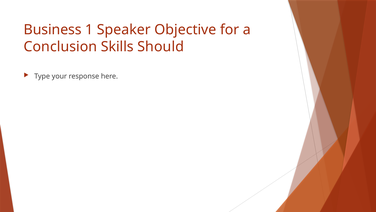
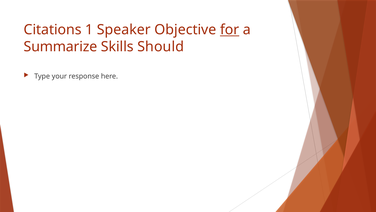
Business: Business -> Citations (53, 30)
for underline: none -> present (230, 30)
Conclusion: Conclusion -> Summarize (60, 47)
